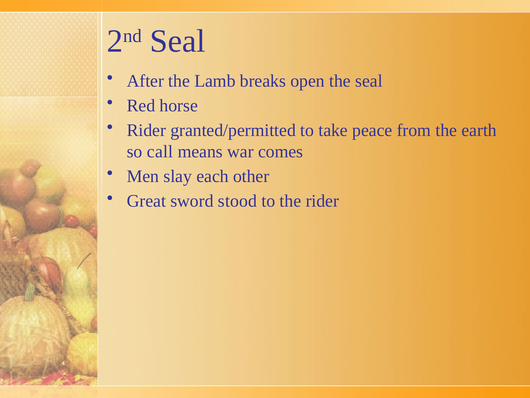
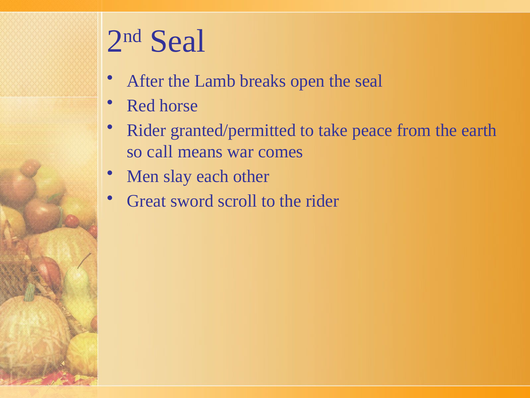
stood: stood -> scroll (238, 201)
